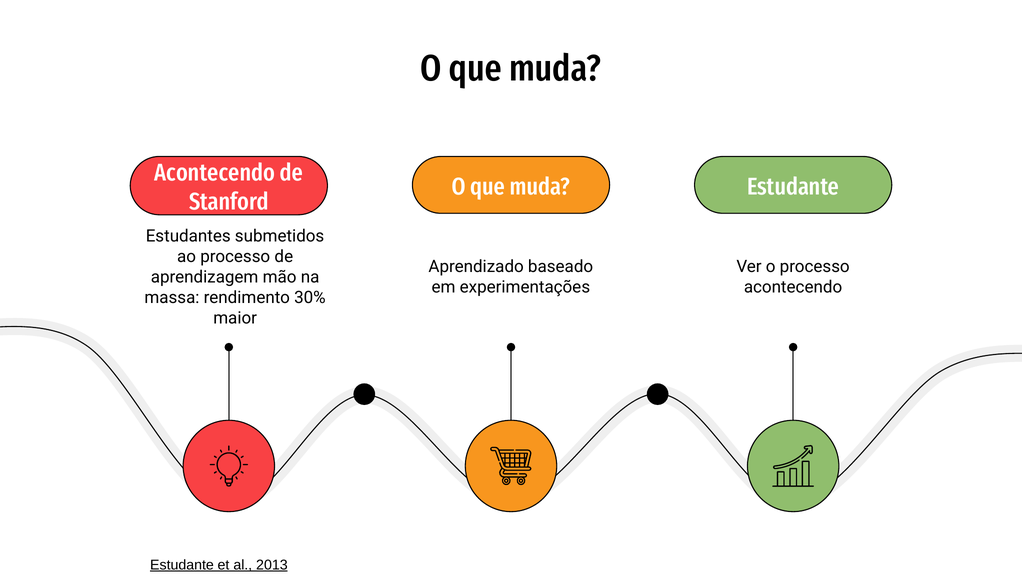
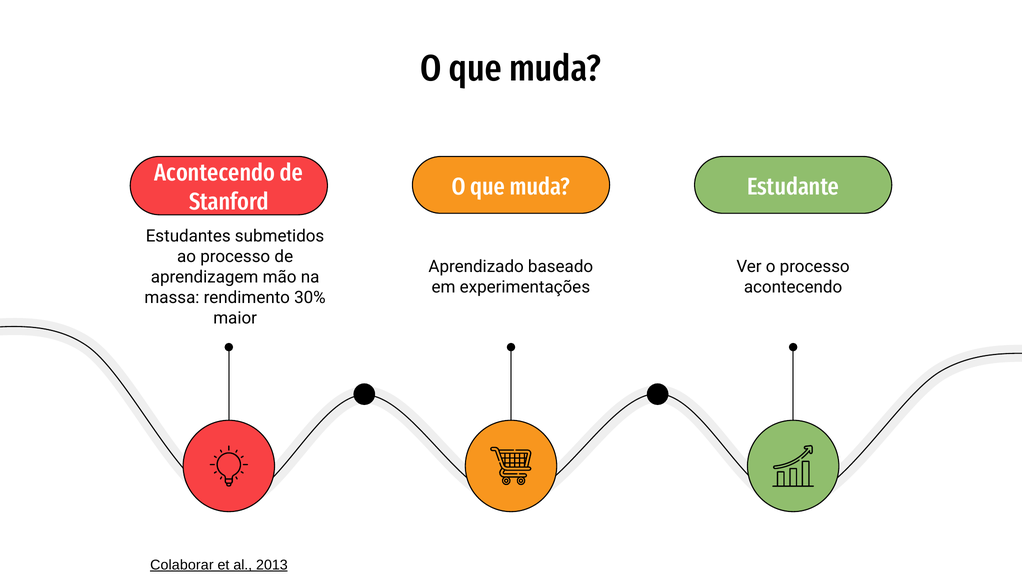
Estudante: Estudante -> Colaborar (182, 565)
